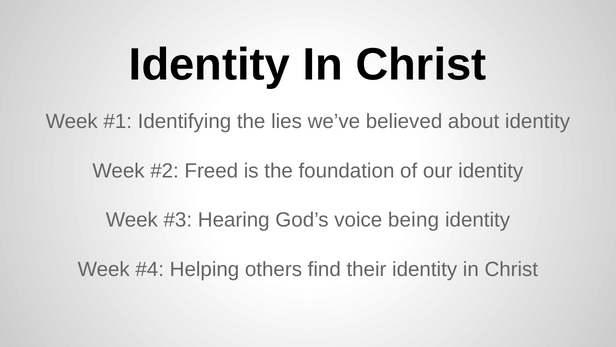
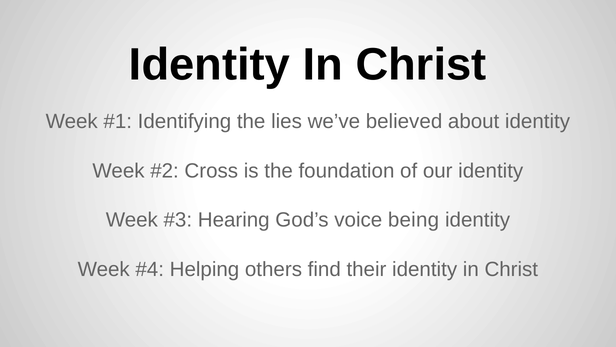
Freed: Freed -> Cross (211, 171)
